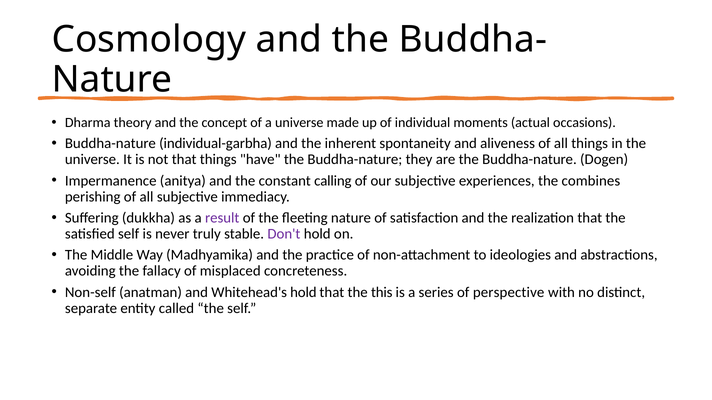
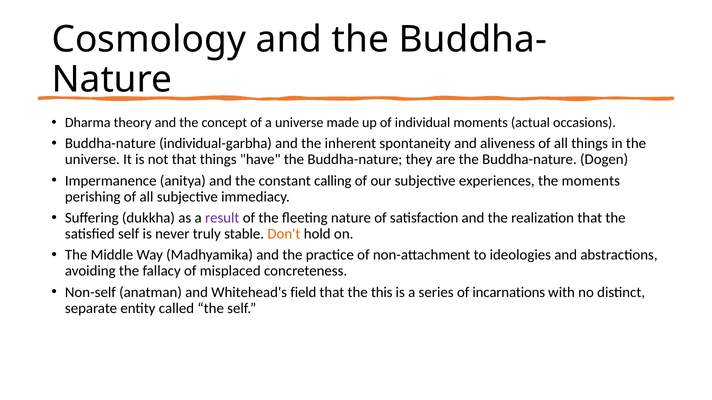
the combines: combines -> moments (591, 181)
Don't colour: purple -> orange (284, 234)
Whitehead's hold: hold -> field (303, 293)
perspective: perspective -> incarnations (509, 293)
